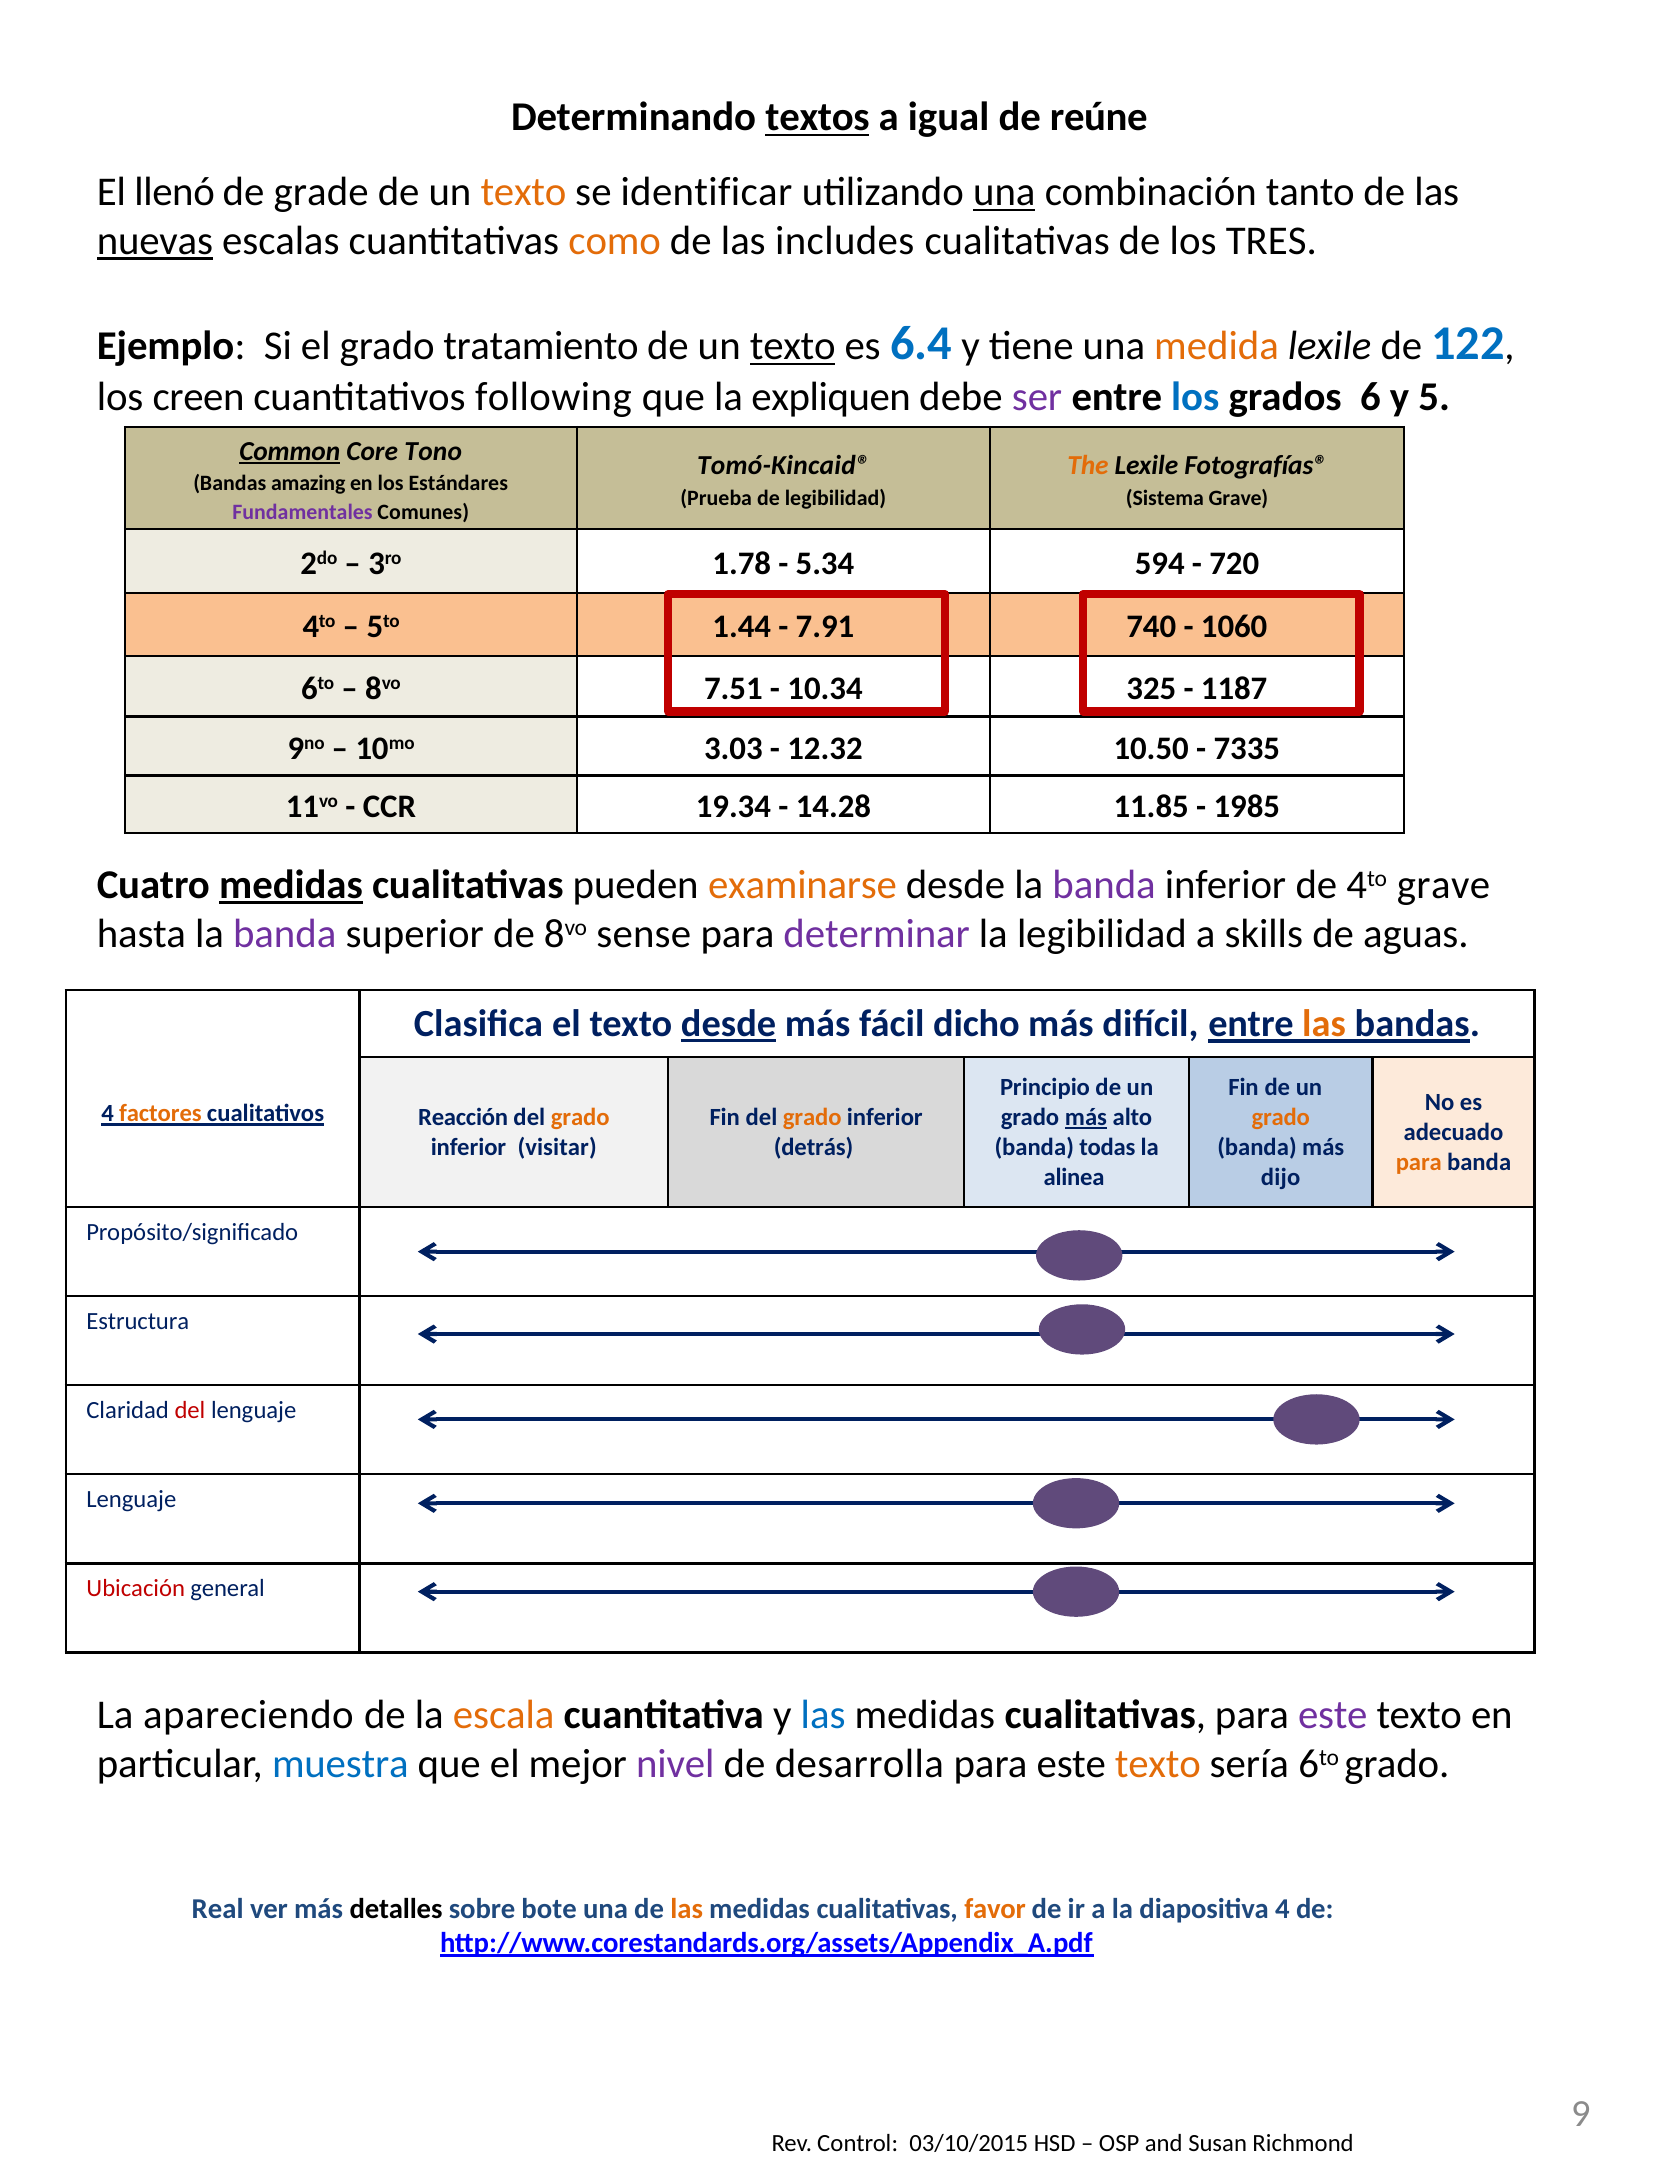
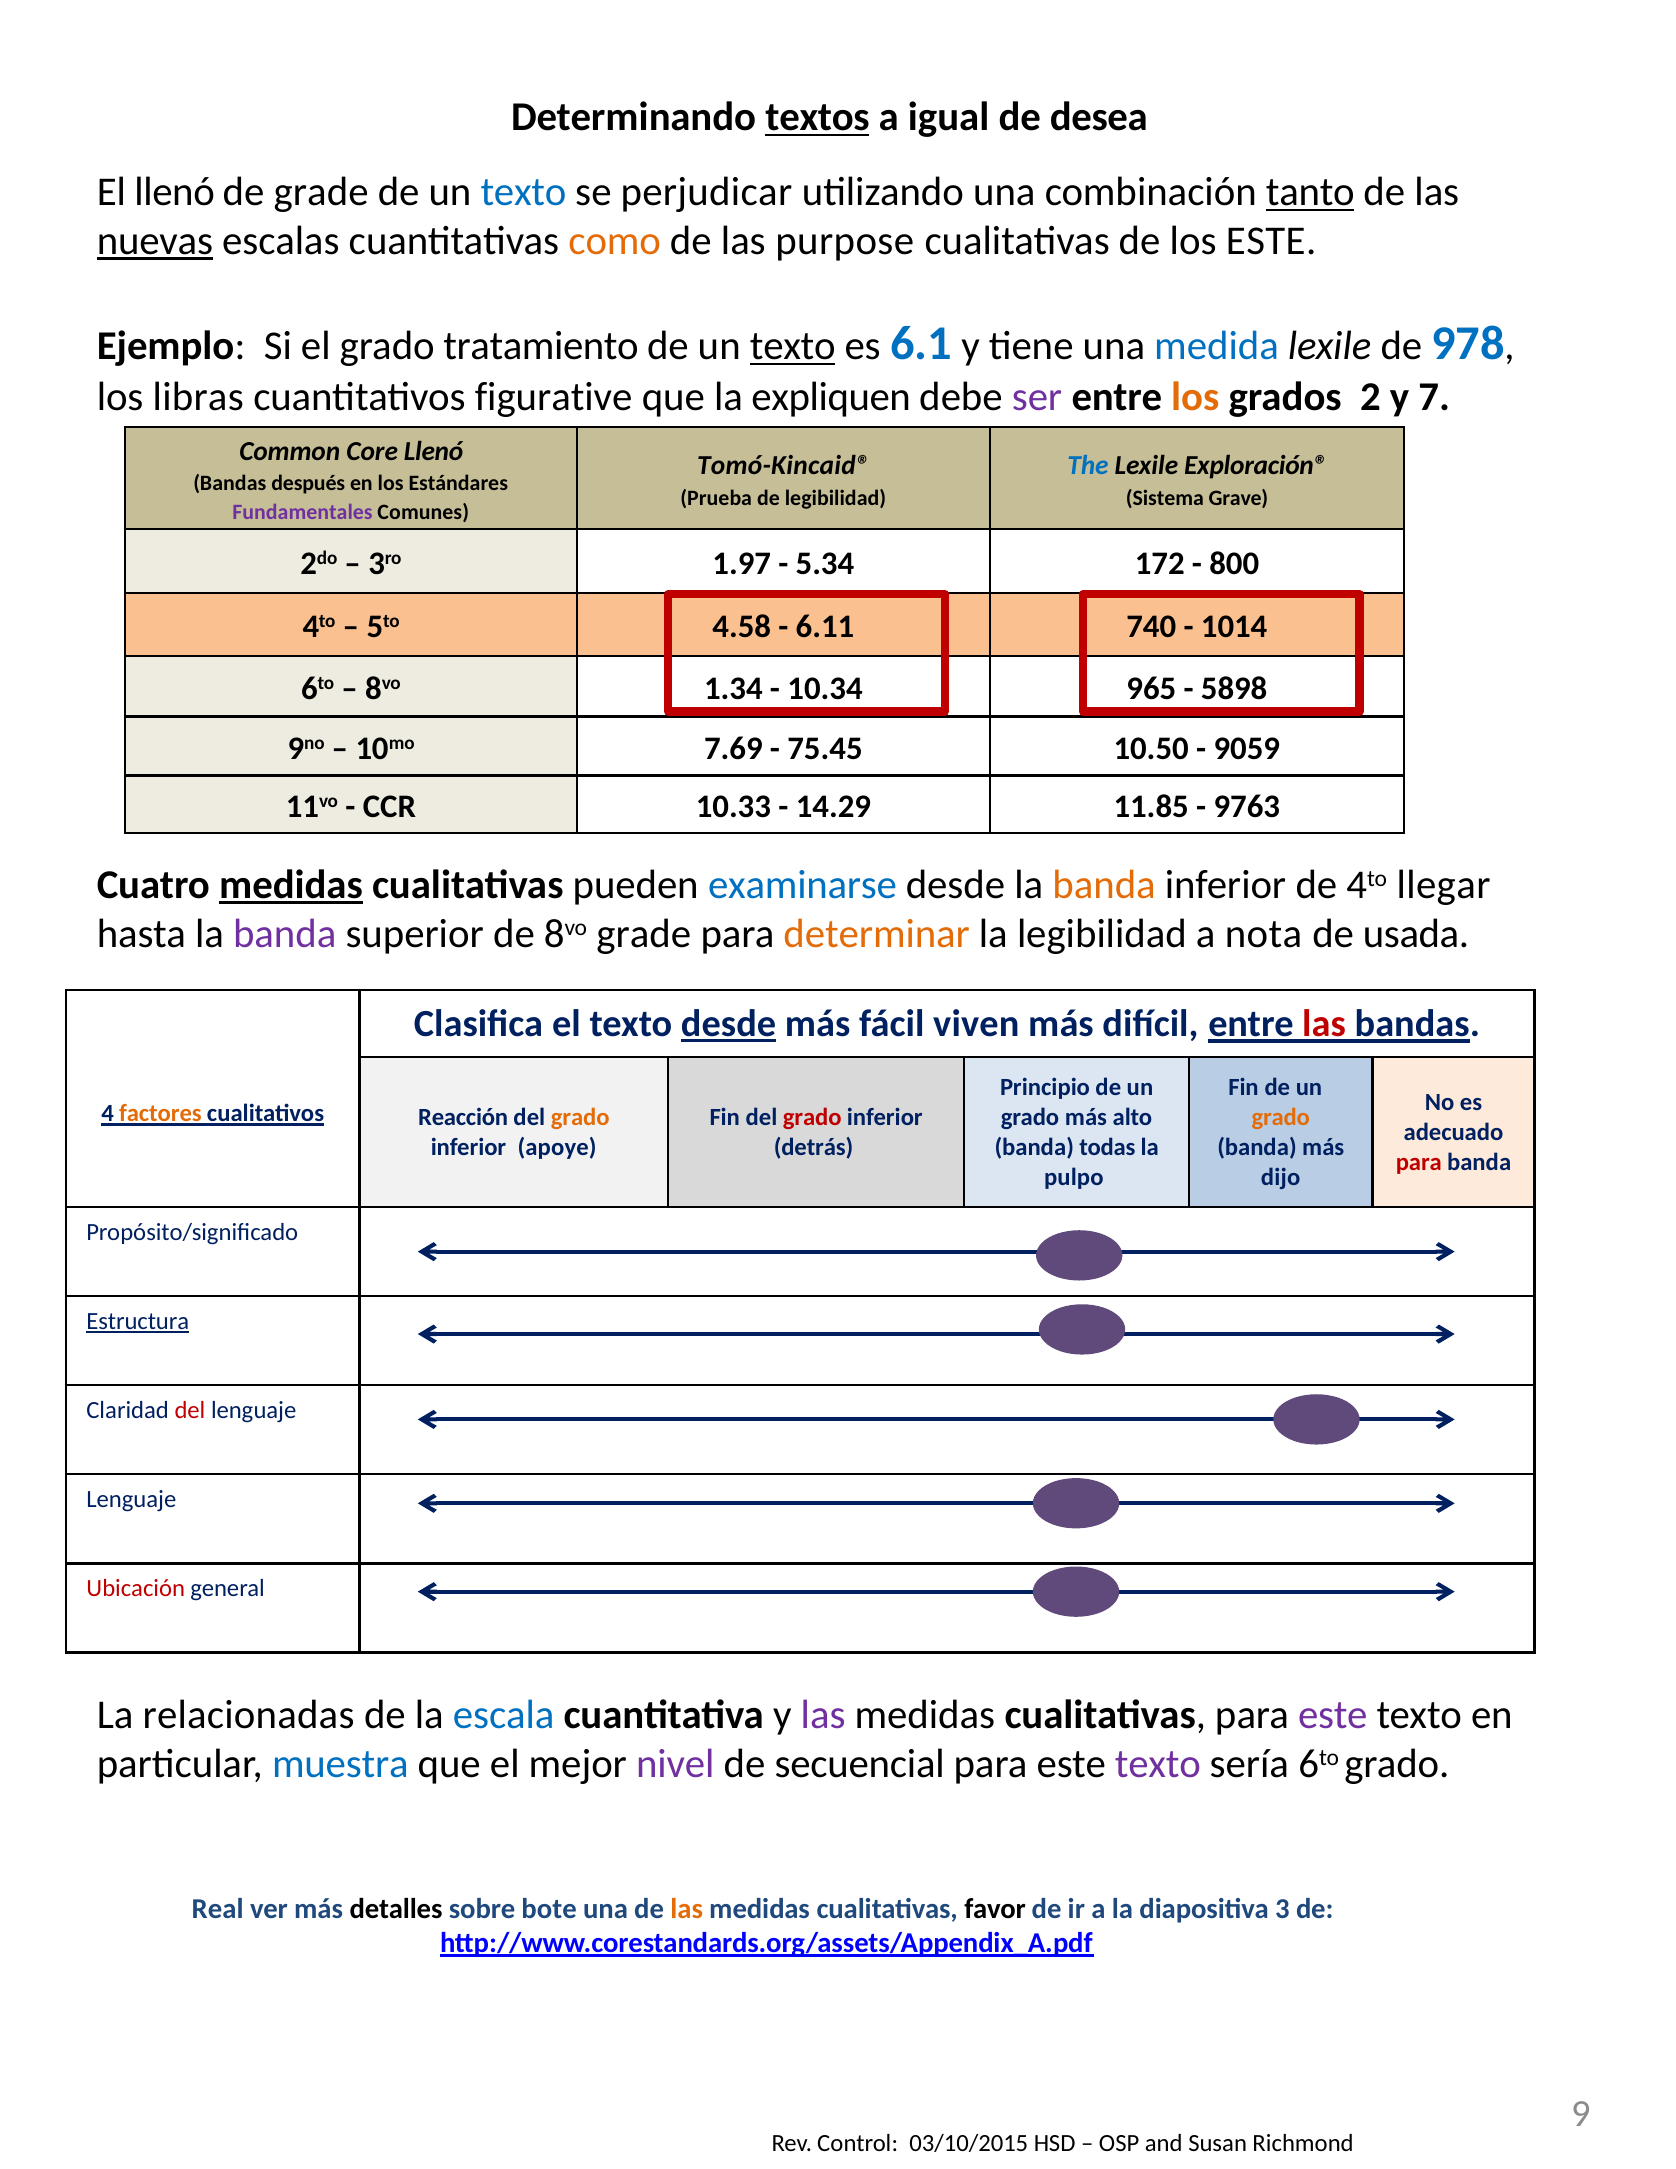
reúne: reúne -> desea (1099, 117)
texto colour: orange -> blue (523, 192)
identificar: identificar -> perjudicar (706, 192)
una underline: present -> none (1004, 192)
tanto underline: none -> present (1310, 192)
includes: includes -> purpose (845, 241)
los TRES: TRES -> ESTE (1271, 241)
6.4: 6.4 -> 6.1 (921, 344)
medida colour: orange -> blue (1217, 346)
122: 122 -> 978 (1468, 344)
creen: creen -> libras (198, 397)
following: following -> figurative (554, 397)
los colour: blue -> orange (1195, 397)
6: 6 -> 2 (1370, 397)
5: 5 -> 7 (1434, 397)
Common underline: present -> none (290, 451)
Core Tono: Tono -> Llenó (434, 451)
The colour: orange -> blue (1088, 466)
Fotografías®: Fotografías® -> Exploración® (1256, 466)
amazing: amazing -> después (308, 483)
1.78: 1.78 -> 1.97 (742, 564)
594: 594 -> 172 (1160, 564)
720: 720 -> 800 (1234, 564)
1.44: 1.44 -> 4.58 (742, 627)
7.91: 7.91 -> 6.11 (825, 627)
1060: 1060 -> 1014 (1234, 627)
7.51: 7.51 -> 1.34 (733, 689)
325: 325 -> 965 (1151, 689)
1187: 1187 -> 5898 (1234, 689)
3.03: 3.03 -> 7.69 (733, 749)
12.32: 12.32 -> 75.45 (825, 749)
7335: 7335 -> 9059 (1247, 749)
19.34: 19.34 -> 10.33 (733, 807)
14.28: 14.28 -> 14.29 (833, 807)
1985: 1985 -> 9763 (1247, 807)
examinarse colour: orange -> blue (802, 885)
banda colour: purple -> orange (1104, 885)
4to grave: grave -> llegar (1444, 885)
8vo sense: sense -> grade (644, 934)
determinar colour: purple -> orange (877, 934)
skills: skills -> nota (1264, 934)
aguas: aguas -> usada (1416, 934)
dicho: dicho -> viven (976, 1024)
las colour: orange -> red (1324, 1024)
grado colour: orange -> red (812, 1117)
más underline: present -> none (1086, 1117)
visitar: visitar -> apoye (557, 1147)
para colour: orange -> red (1419, 1162)
alinea: alinea -> pulpo (1074, 1177)
Estructura underline: none -> present (138, 1321)
apareciendo: apareciendo -> relacionadas (249, 1715)
escala colour: orange -> blue (504, 1715)
las colour: blue -> purple (823, 1715)
desarrolla: desarrolla -> secuencial (860, 1764)
texto colour: orange -> purple (1158, 1764)
favor colour: orange -> black (995, 1909)
diapositiva 4: 4 -> 3 (1282, 1909)
